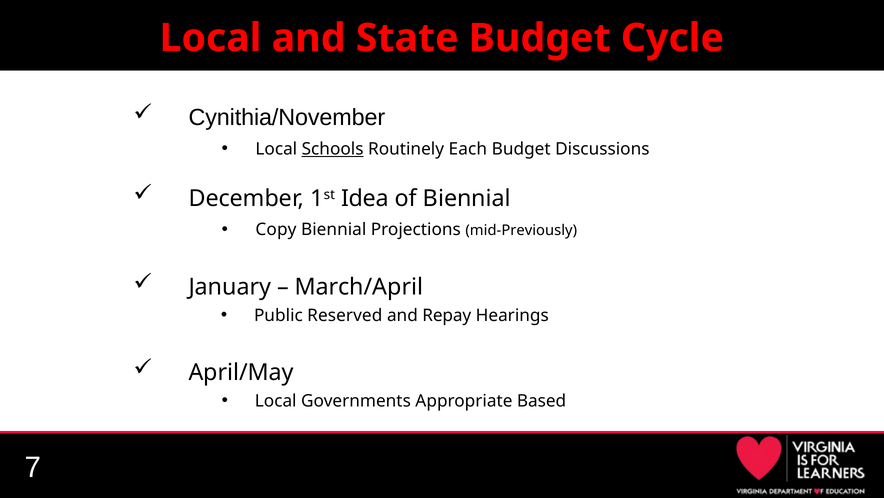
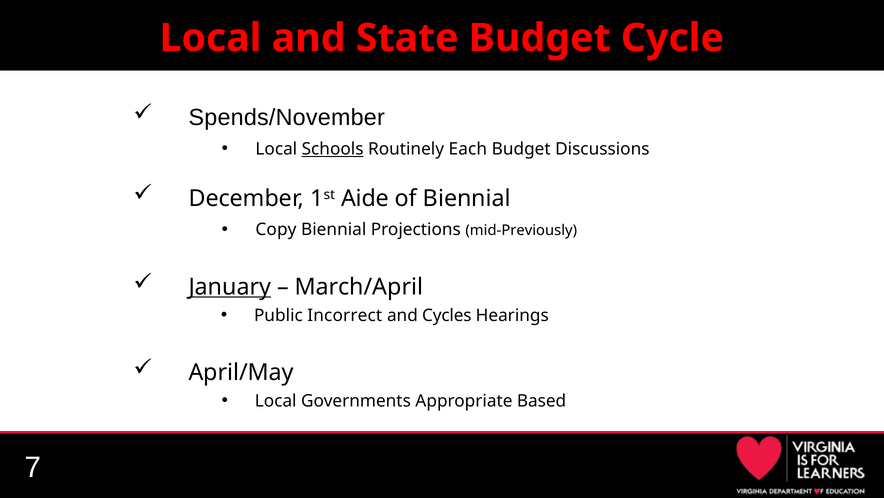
Cynithia/November: Cynithia/November -> Spends/November (287, 118)
Idea: Idea -> Aide (365, 198)
January underline: none -> present (230, 287)
Reserved: Reserved -> Incorrect (345, 315)
Repay: Repay -> Cycles (447, 315)
